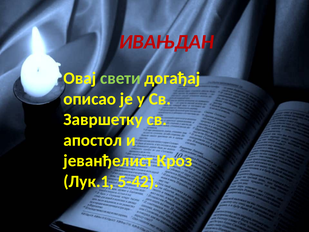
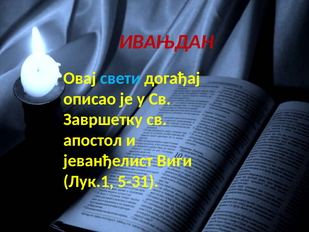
свети colour: light green -> light blue (120, 78)
Кроз: Кроз -> Виги (174, 161)
5-42: 5-42 -> 5-31 (138, 181)
